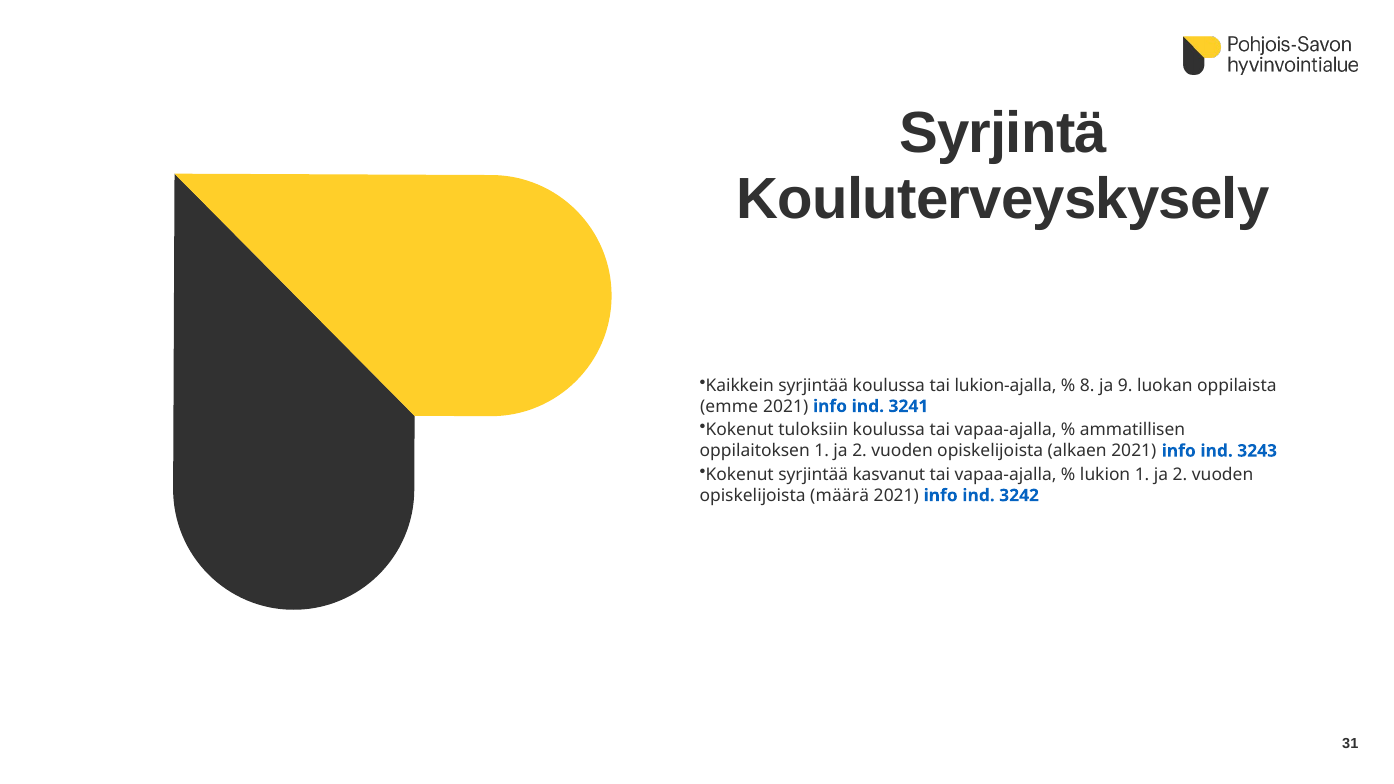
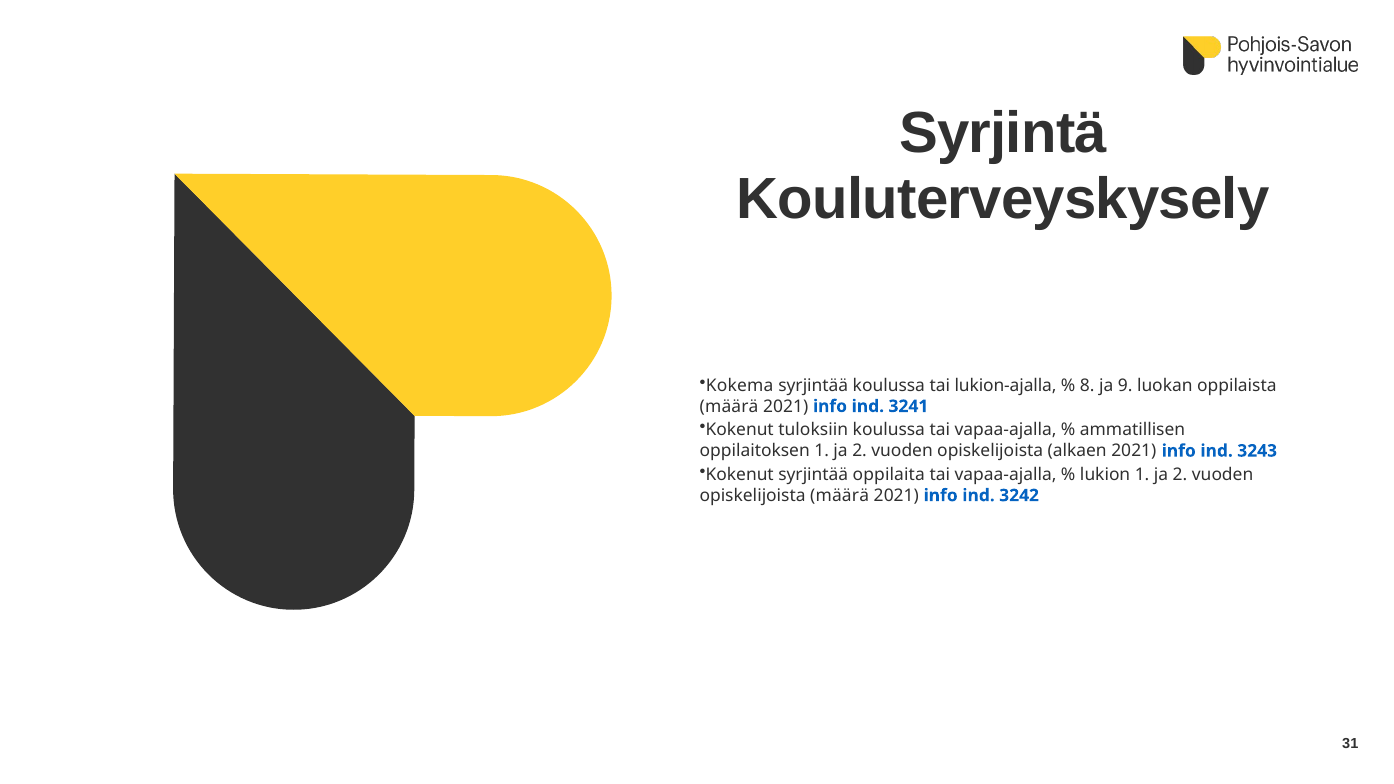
Kaikkein: Kaikkein -> Kokema (740, 386)
emme: emme -> määrä (729, 406)
kasvanut: kasvanut -> oppilaita (889, 475)
